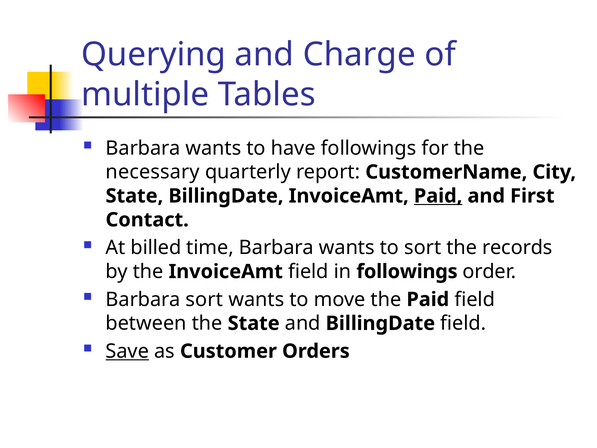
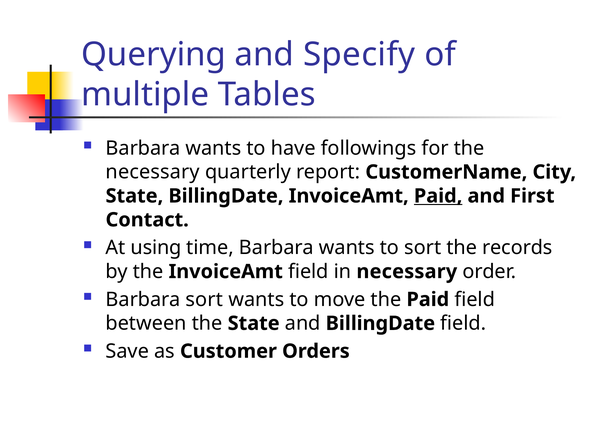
Charge: Charge -> Specify (359, 55)
billed: billed -> using (156, 248)
in followings: followings -> necessary (407, 271)
Save underline: present -> none (127, 351)
